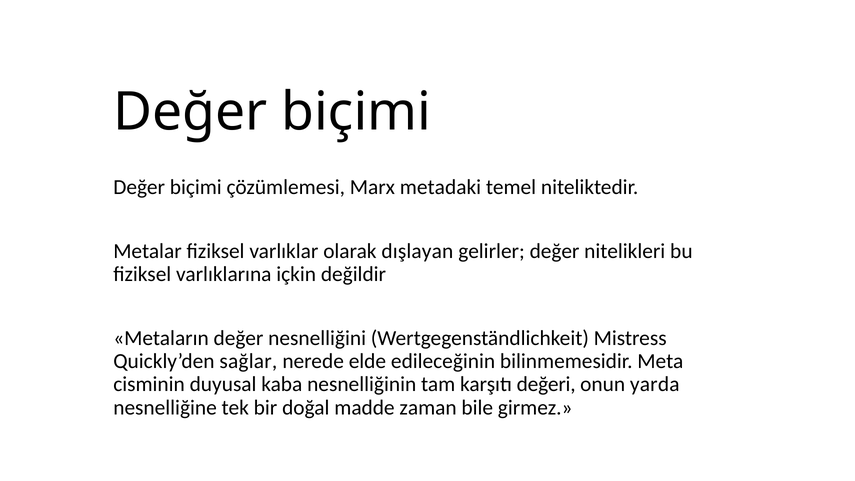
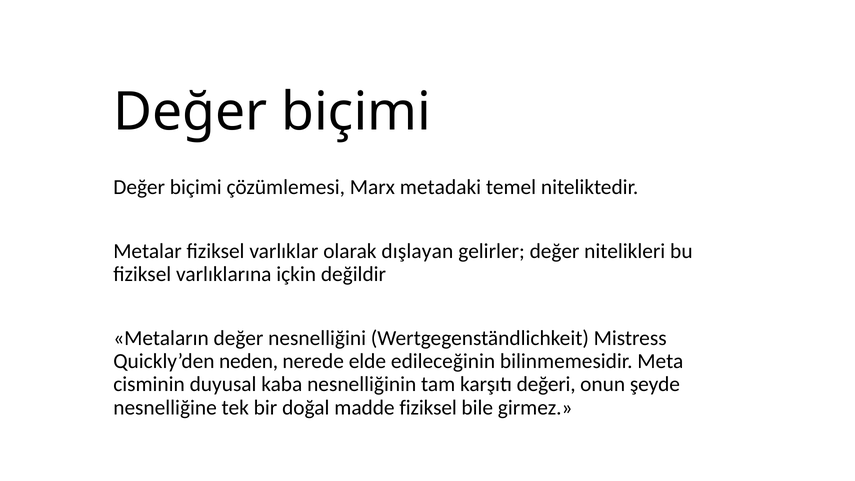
sağlar: sağlar -> neden (249, 361)
yarda: yarda -> şeyde (655, 384)
madde zaman: zaman -> fiziksel (428, 407)
